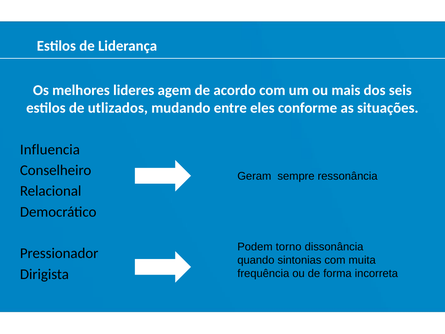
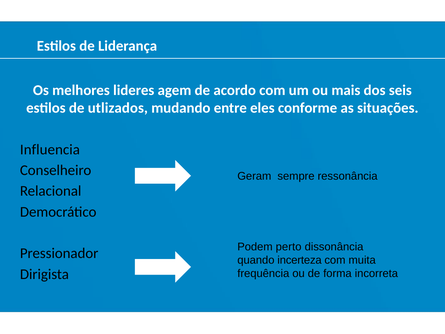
torno: torno -> perto (289, 247)
sintonias: sintonias -> incerteza (300, 260)
